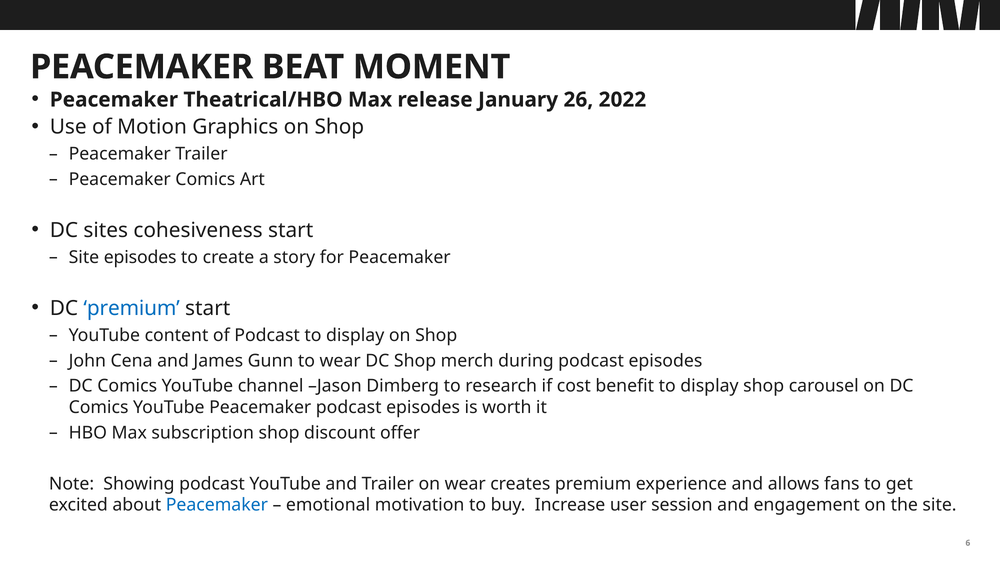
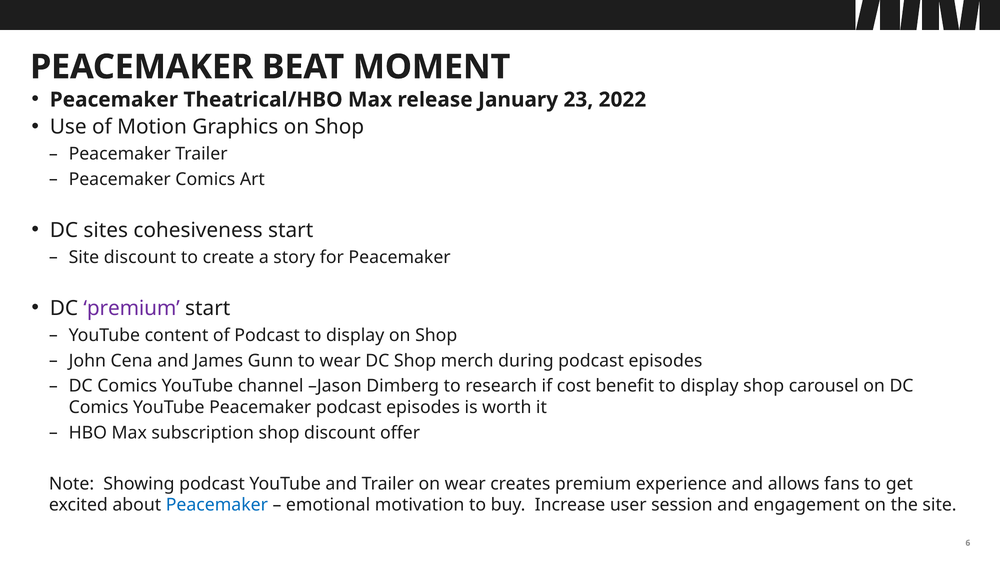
26: 26 -> 23 (578, 100)
Site episodes: episodes -> discount (140, 257)
premium colour: blue -> purple (132, 308)
